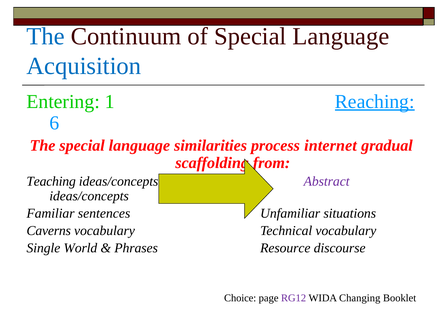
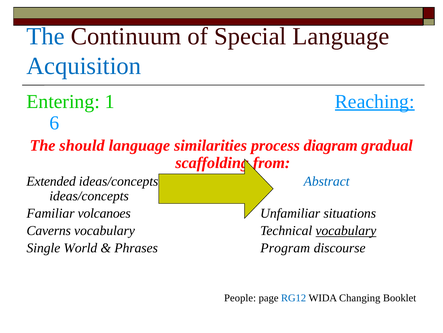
The special: special -> should (82, 145)
internet: internet -> diagram (331, 145)
Teaching: Teaching -> Extended (51, 181)
Abstract colour: purple -> blue (327, 181)
sentences: sentences -> volcanoes (104, 213)
vocabulary underline: none -> present (346, 230)
Resource: Resource -> Program (285, 248)
Choice: Choice -> People (240, 297)
RG12 colour: purple -> blue (294, 297)
